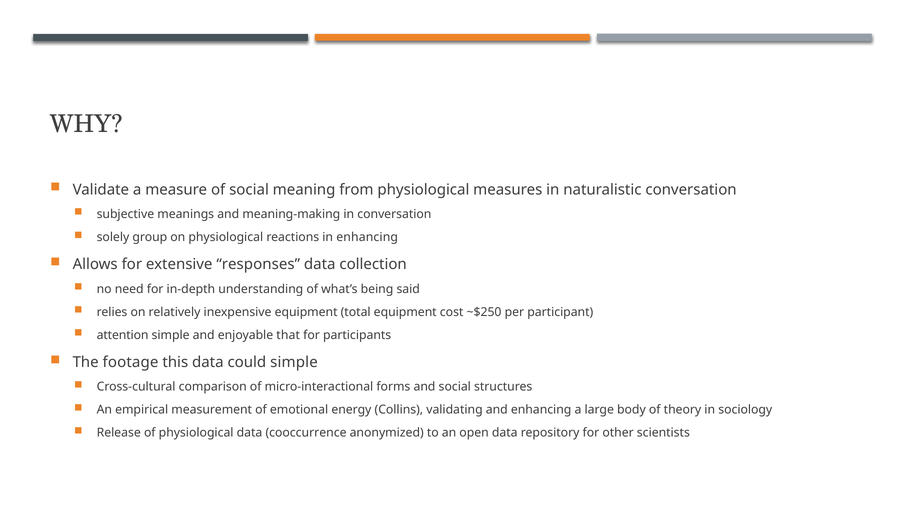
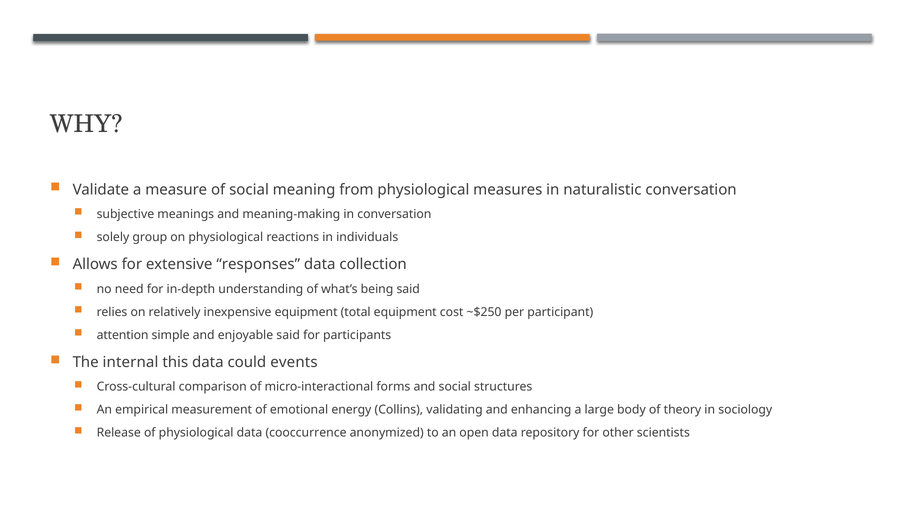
in enhancing: enhancing -> individuals (367, 237)
enjoyable that: that -> said (288, 335)
footage: footage -> internal (131, 362)
could simple: simple -> events (294, 362)
